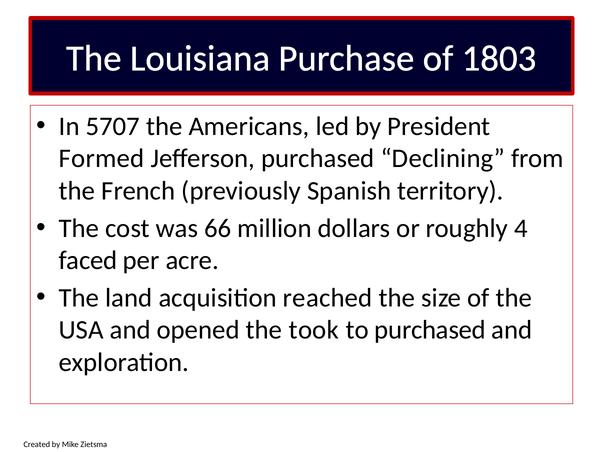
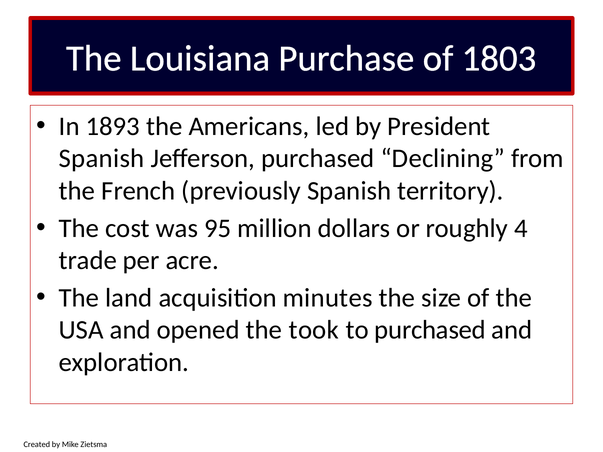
5707: 5707 -> 1893 (113, 126)
Formed: Formed -> Spanish (102, 159)
66: 66 -> 95 (218, 228)
faced: faced -> trade (88, 261)
reached: reached -> minutes (328, 298)
